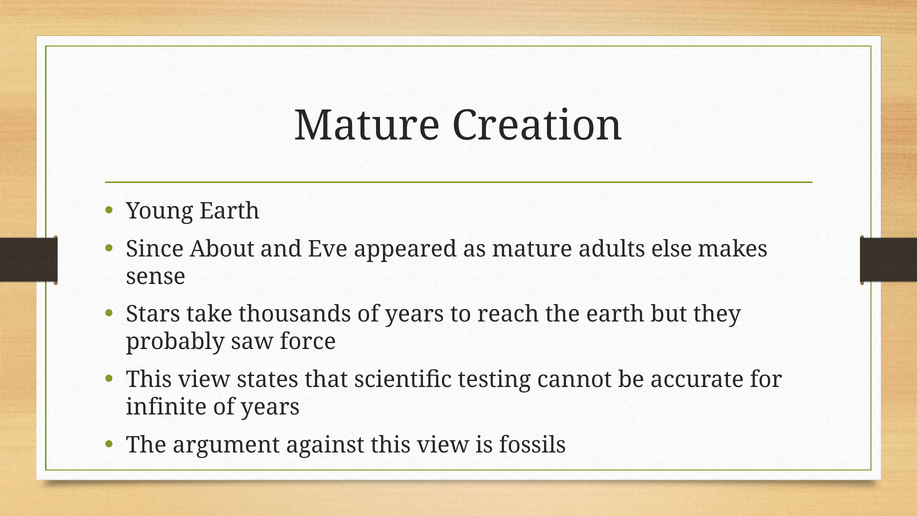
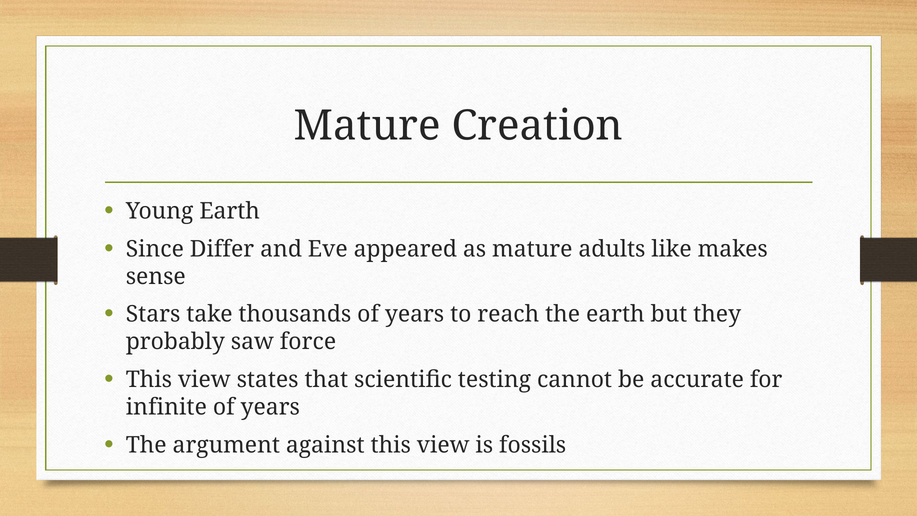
About: About -> Differ (222, 249)
else: else -> like (672, 249)
